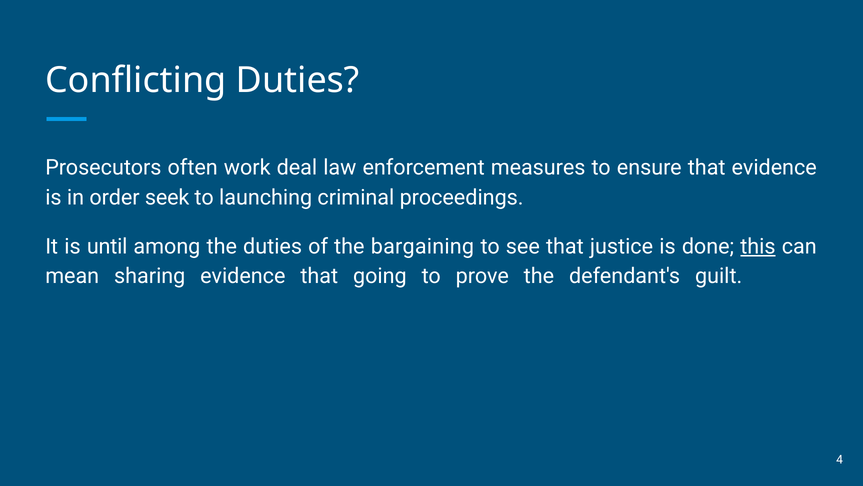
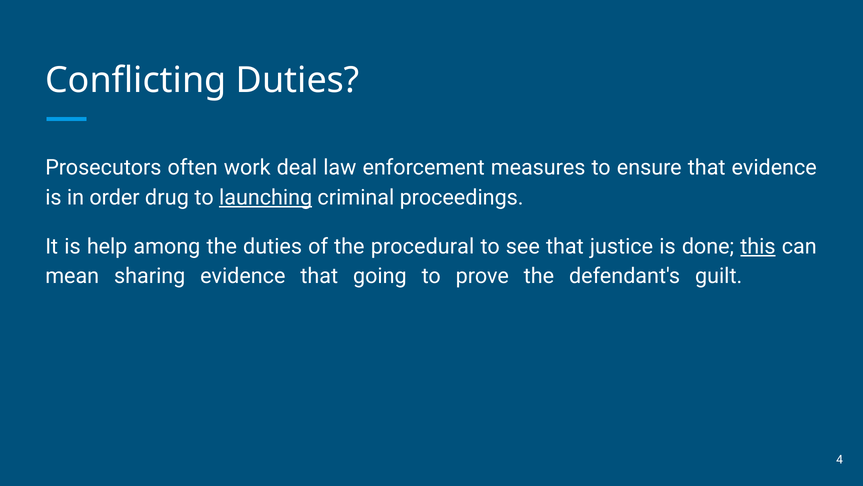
seek: seek -> drug (167, 197)
launching underline: none -> present (266, 197)
until: until -> help (107, 246)
bargaining: bargaining -> procedural (423, 246)
